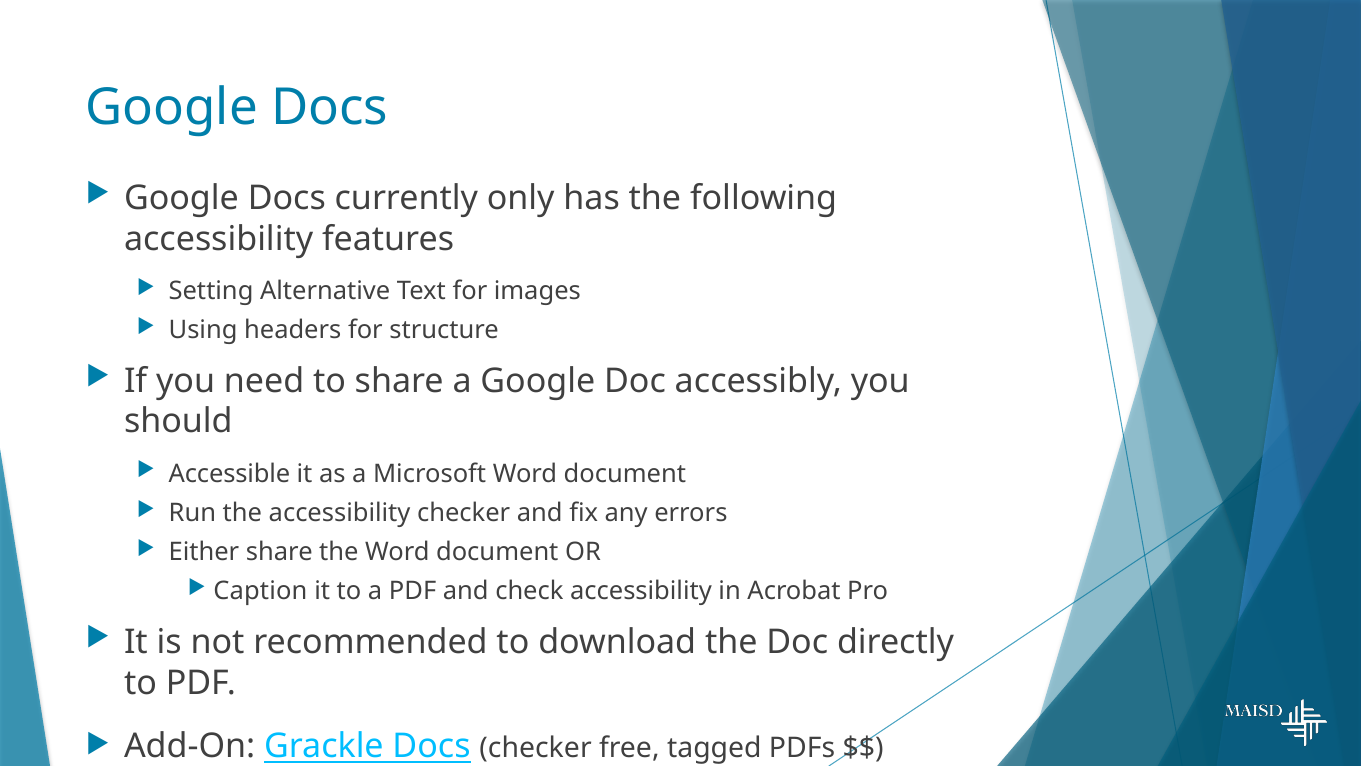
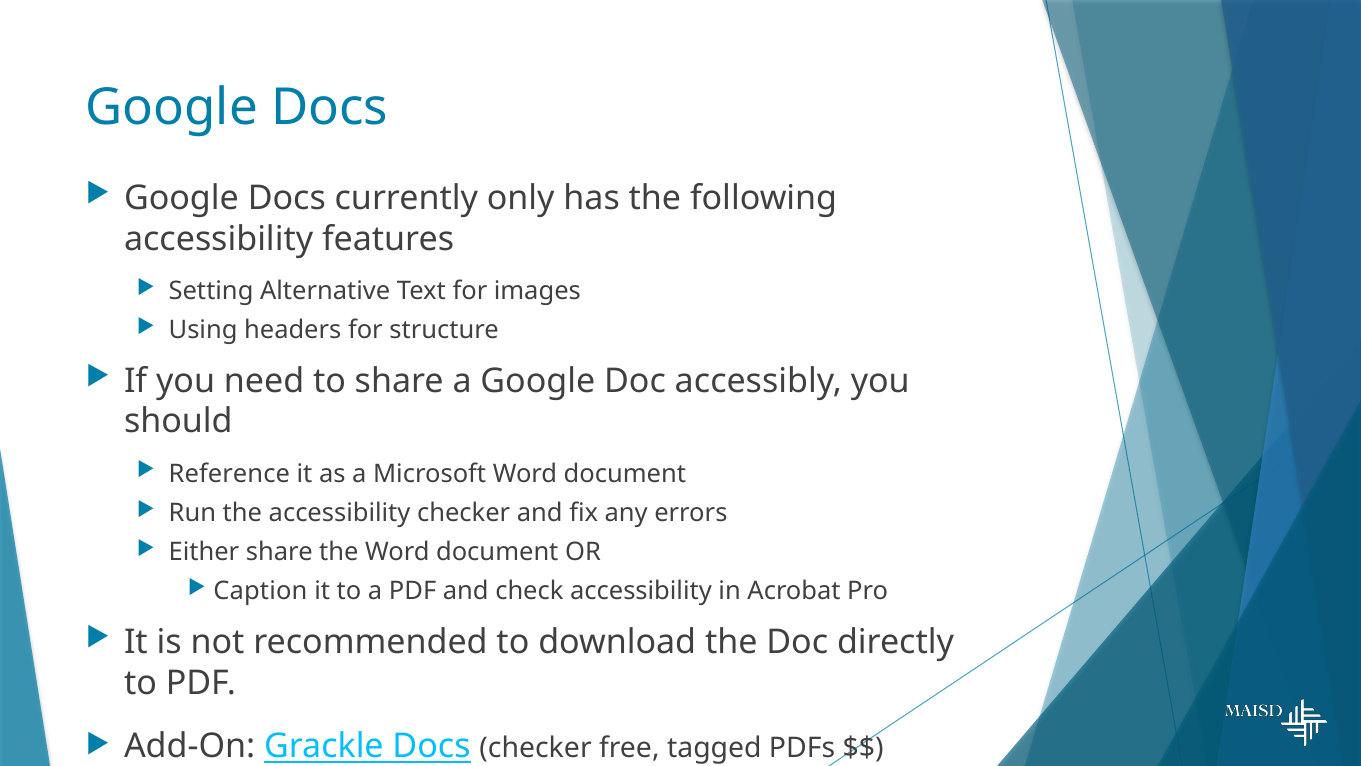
Accessible: Accessible -> Reference (229, 474)
